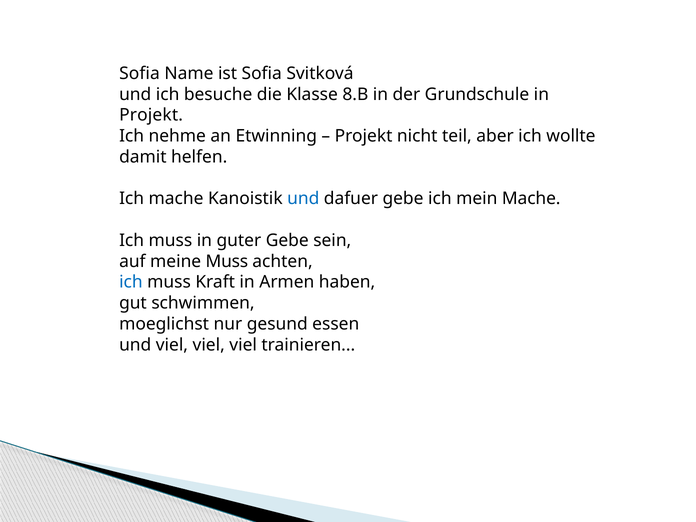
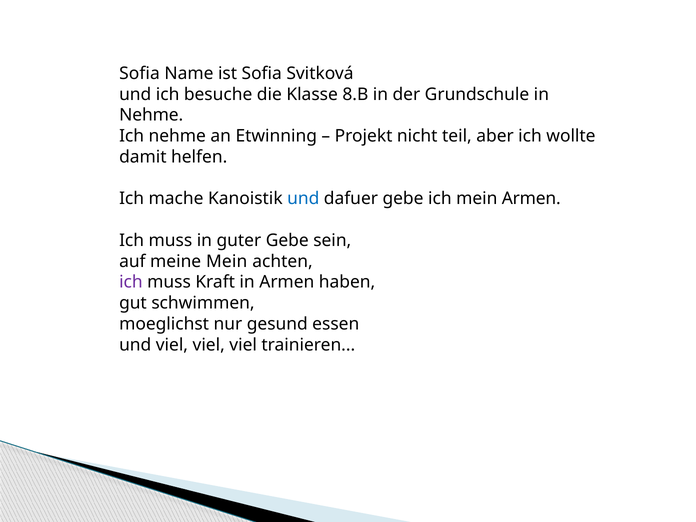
Projekt: Projekt -> Nehme (151, 115)
mein Mache: Mache -> Armen (531, 199)
meine Muss: Muss -> Mein (227, 261)
ich colour: blue -> purple (131, 282)
